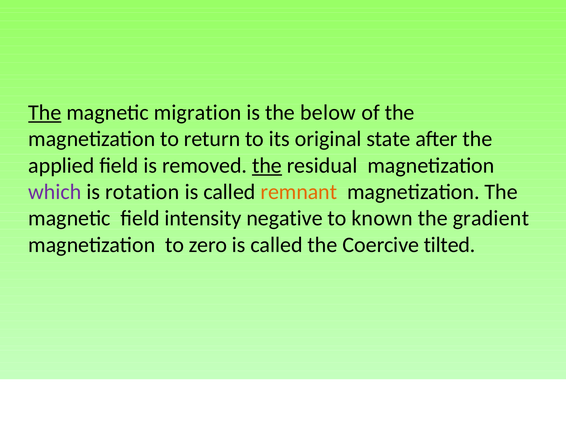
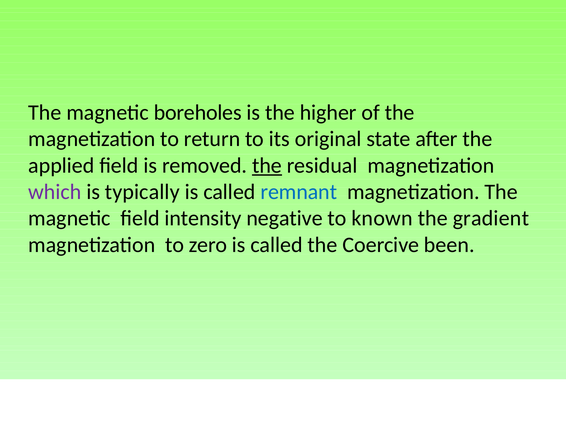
The underline: present -> none (45, 112)
migration: migration -> boreholes (198, 112)
below: below -> higher (328, 112)
rotation: rotation -> typically (142, 192)
remnant colour: orange -> blue (299, 192)
tilted: tilted -> been (449, 245)
